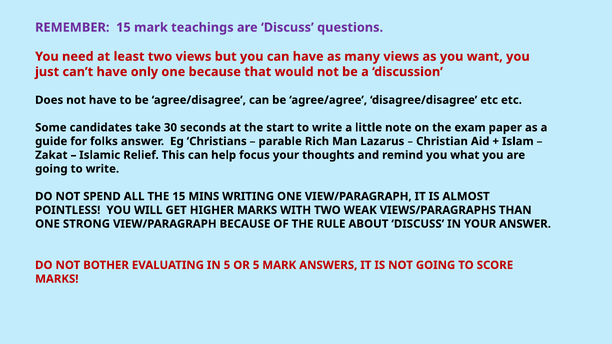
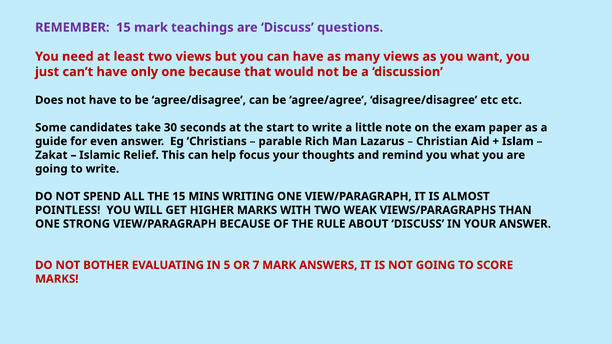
folks: folks -> even (104, 141)
OR 5: 5 -> 7 (256, 265)
